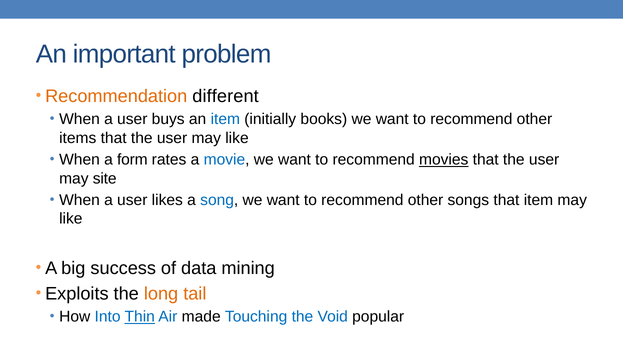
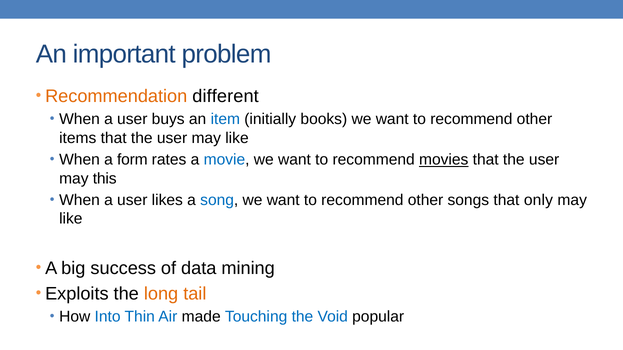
site: site -> this (105, 179)
that item: item -> only (538, 200)
Thin underline: present -> none (140, 317)
